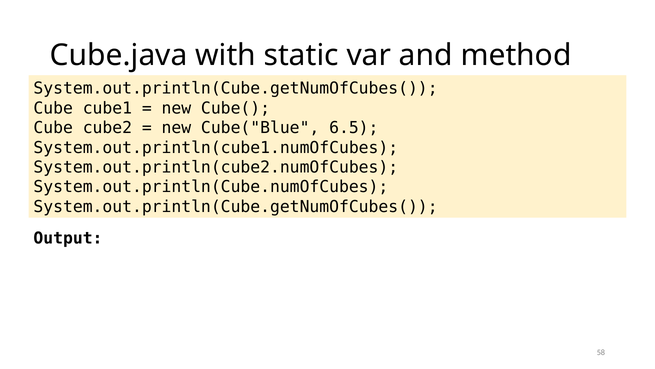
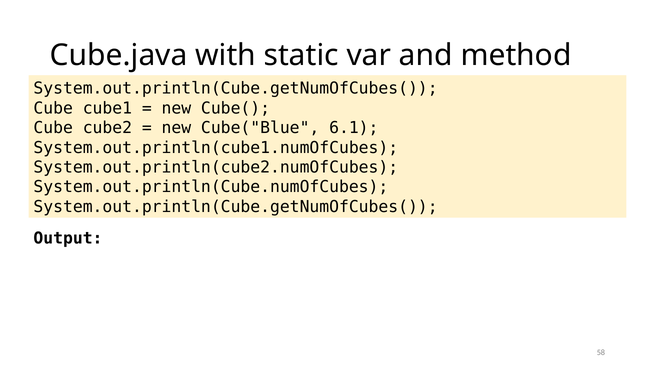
6.5: 6.5 -> 6.1 (354, 128)
